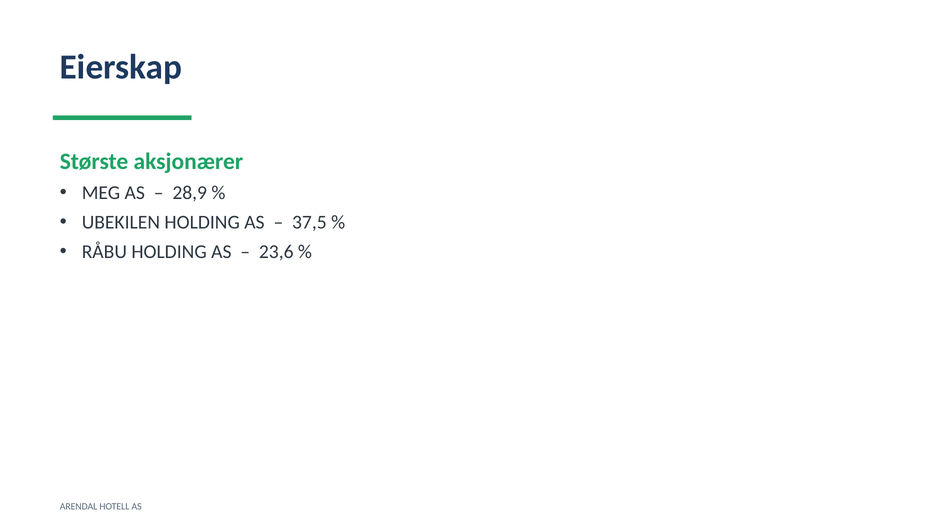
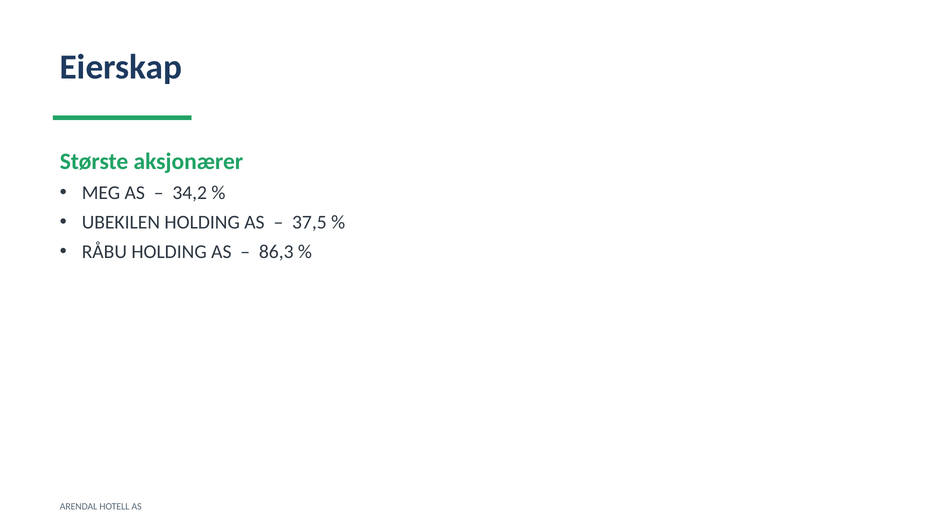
28,9: 28,9 -> 34,2 (190, 193)
23,6: 23,6 -> 86,3 (276, 252)
